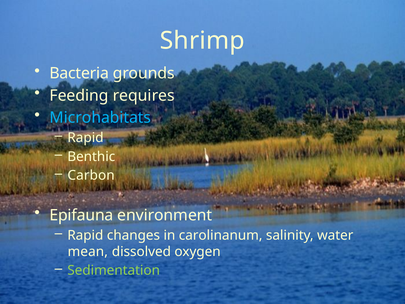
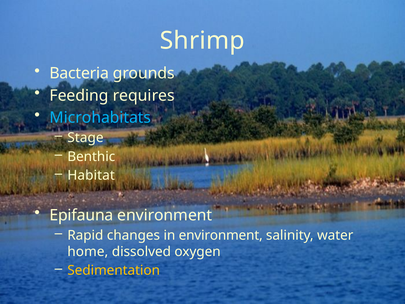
Rapid: Rapid -> Stage (85, 138)
Carbon: Carbon -> Habitat (91, 175)
in carolinanum: carolinanum -> environment (221, 235)
mean: mean -> home (88, 251)
Sedimentation colour: light green -> yellow (114, 270)
